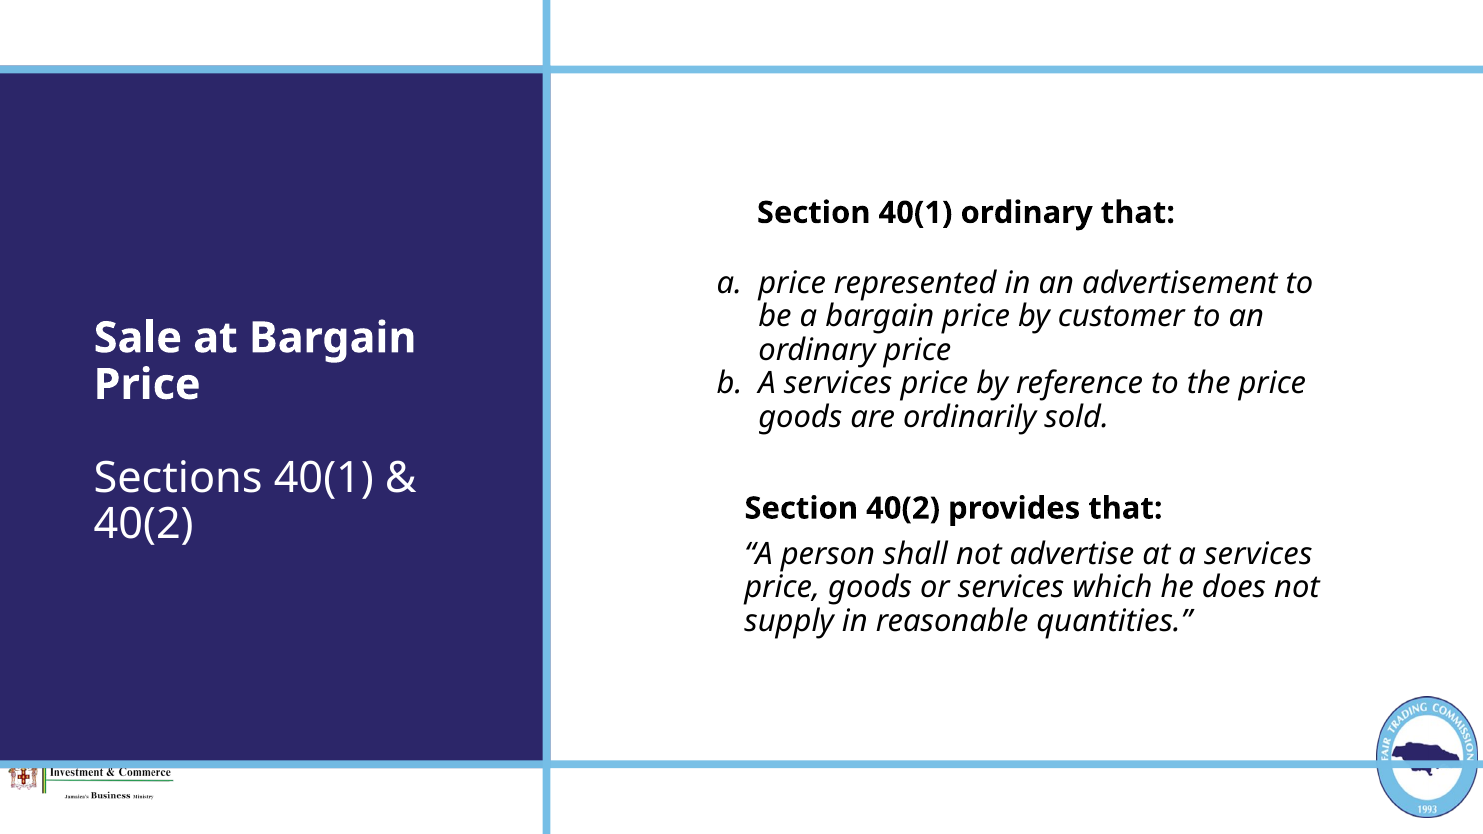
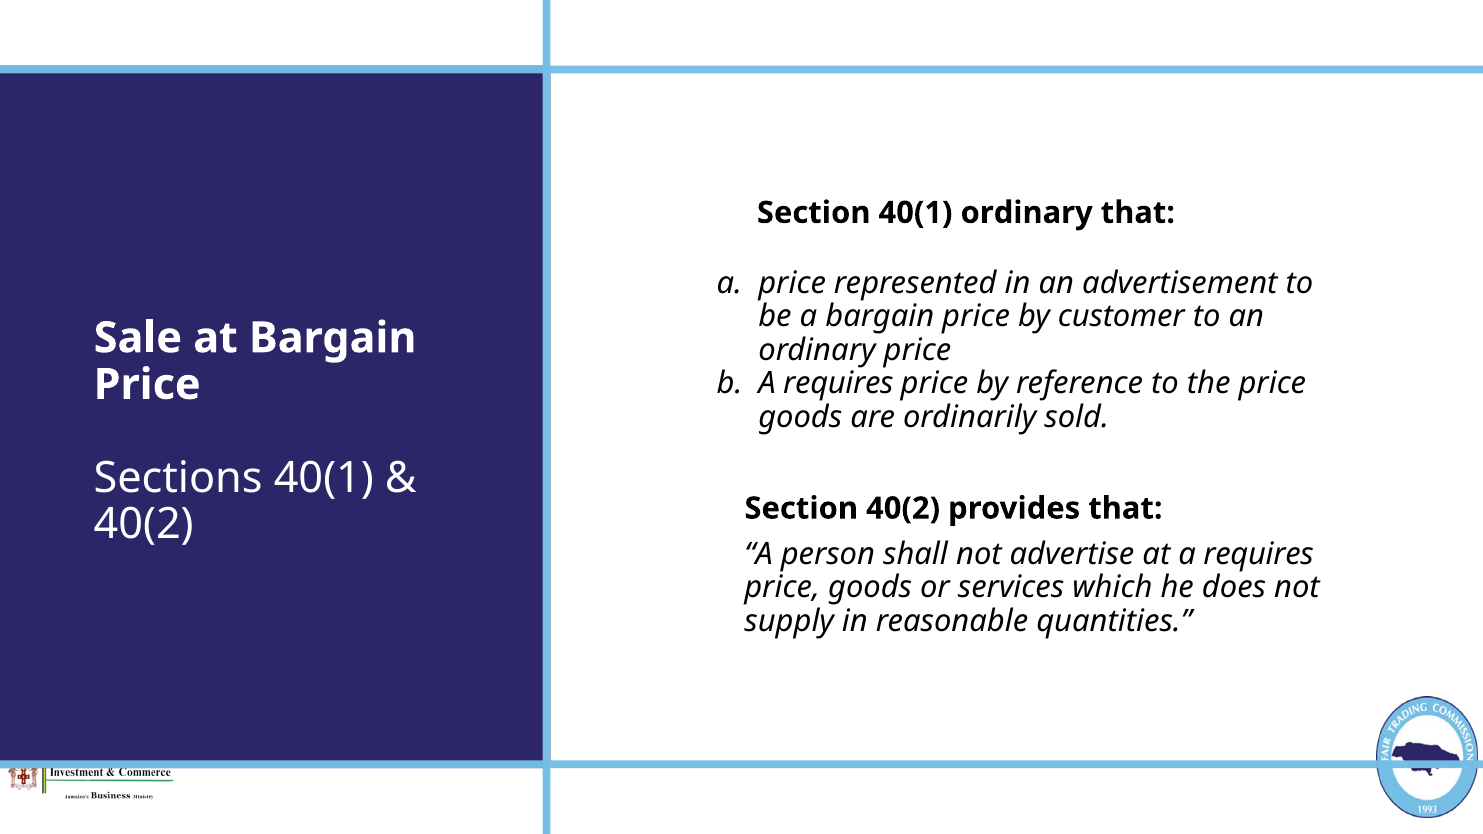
services: services -> requires (838, 384)
at a services: services -> requires (1259, 554)
